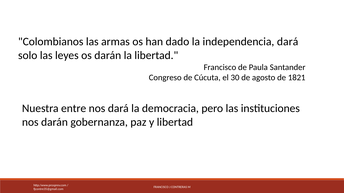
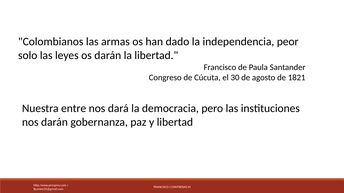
independencia dará: dará -> peor (288, 42)
